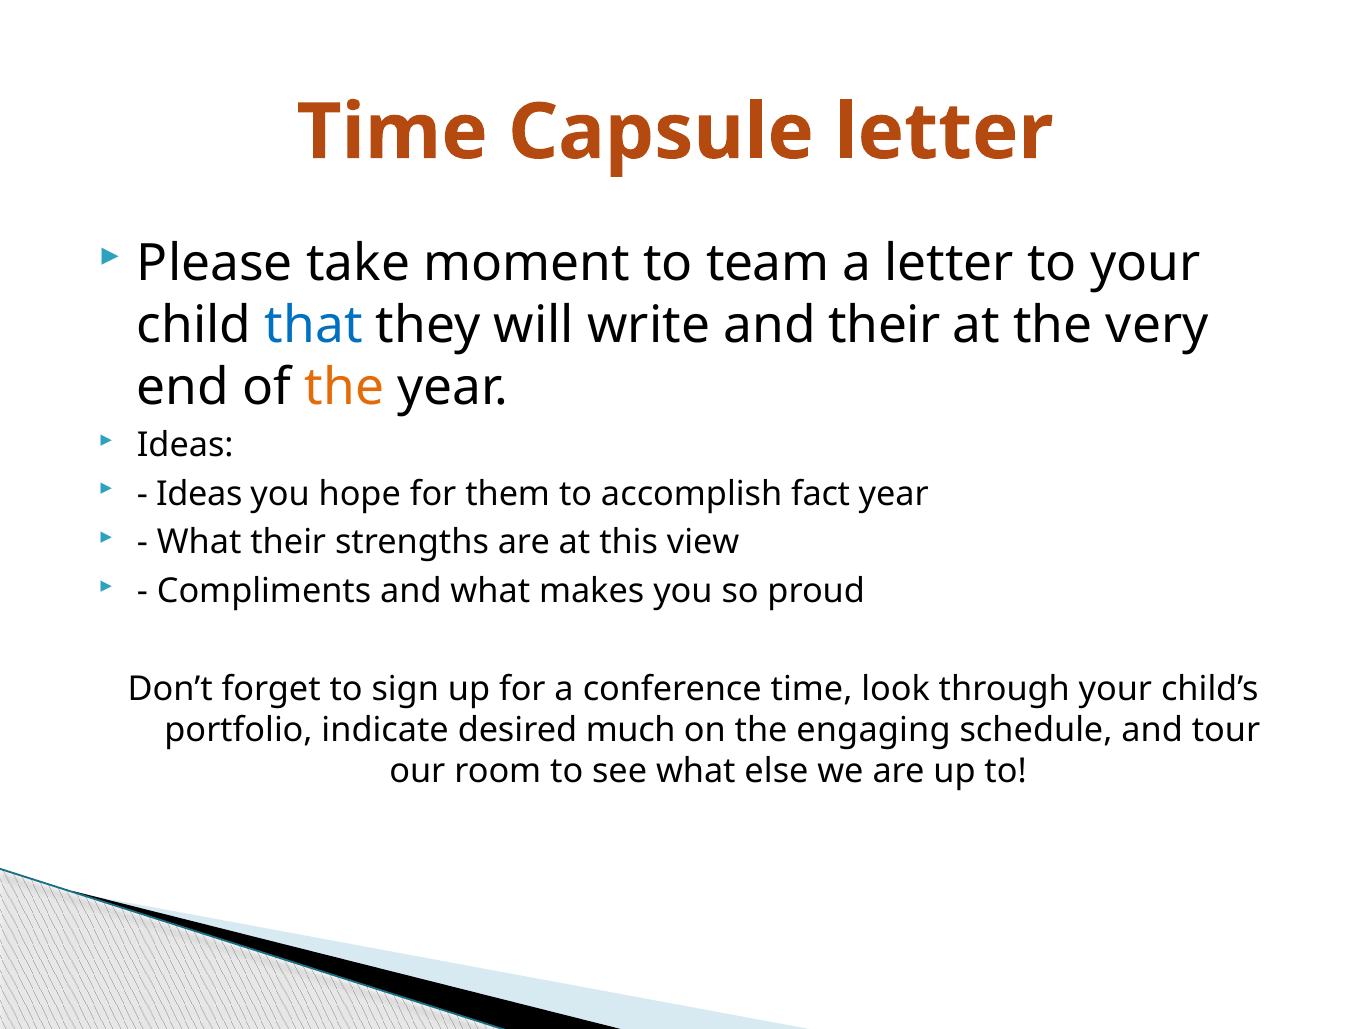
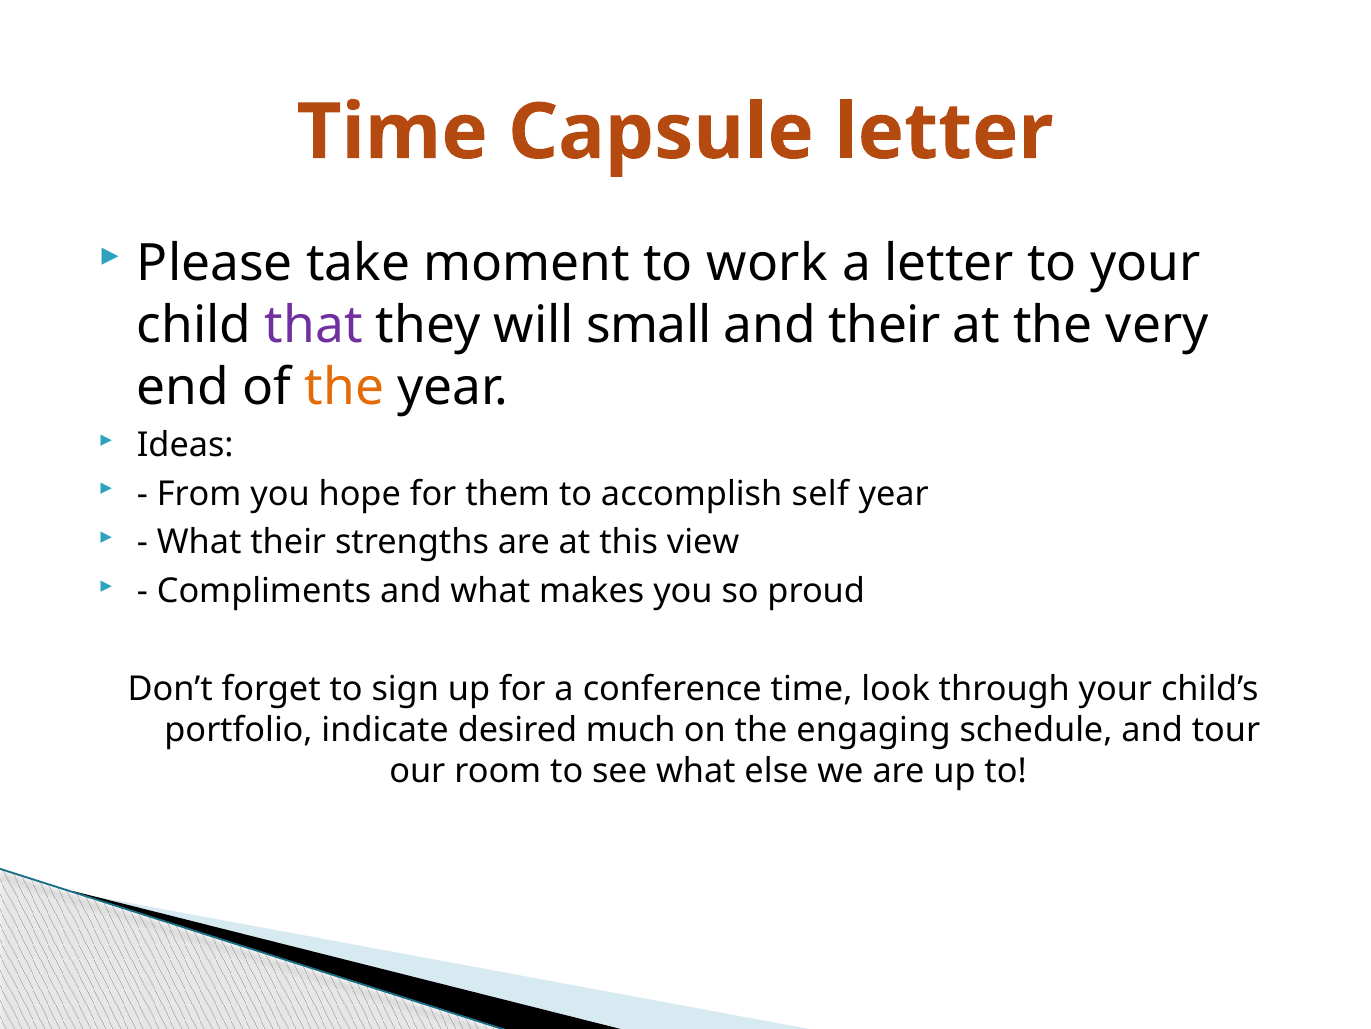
team: team -> work (767, 263)
that colour: blue -> purple (314, 325)
write: write -> small (649, 325)
Ideas: Ideas -> From (199, 493)
fact: fact -> self (820, 493)
